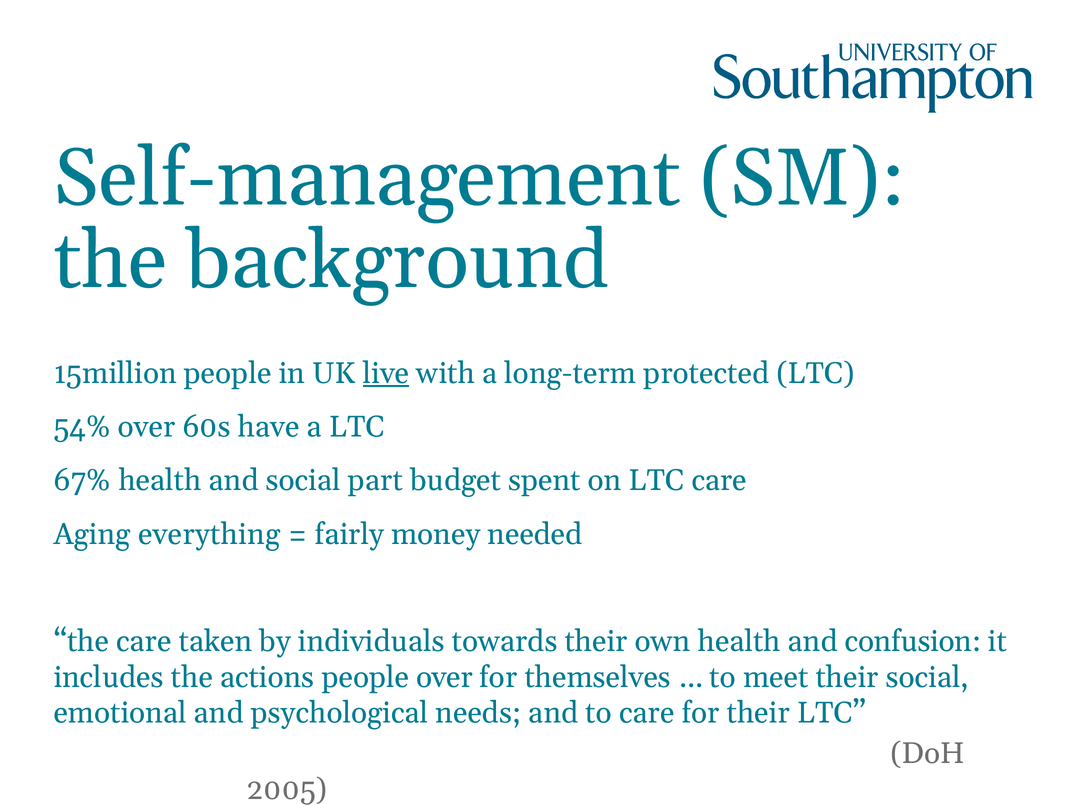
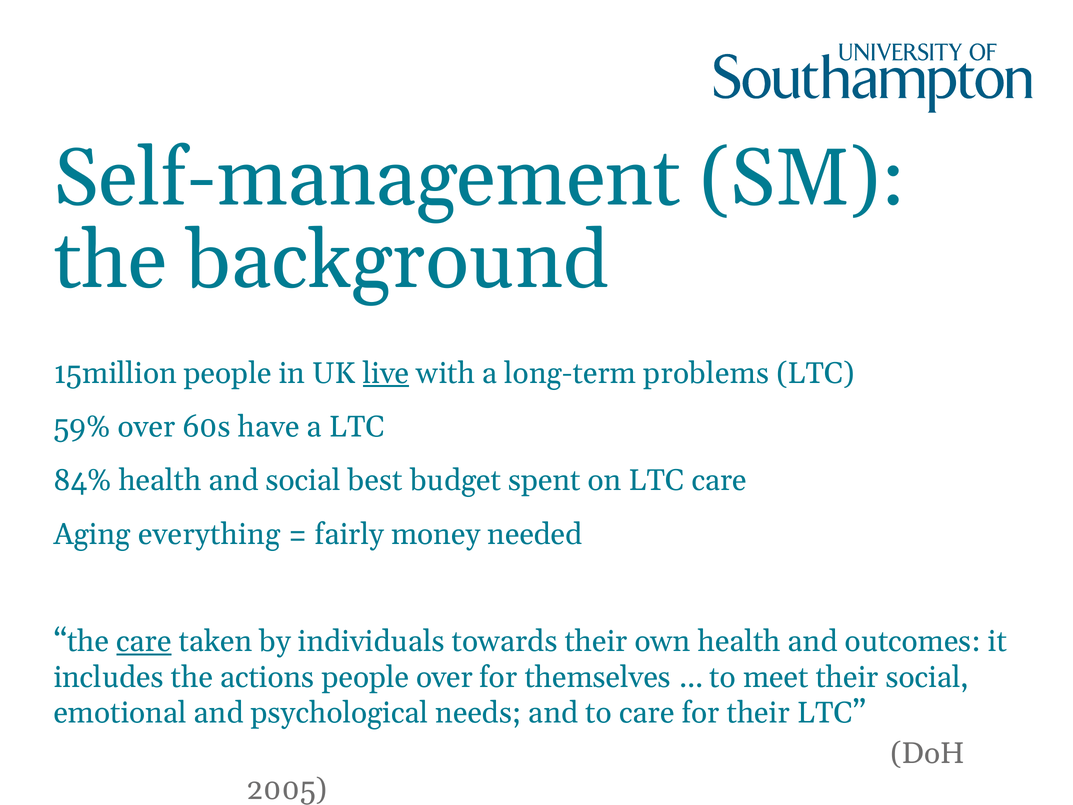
protected: protected -> problems (706, 373)
54%: 54% -> 59% (82, 427)
67%: 67% -> 84% (83, 480)
part: part -> best (375, 480)
care underline: none -> present (144, 641)
confusion: confusion -> outcomes (913, 641)
